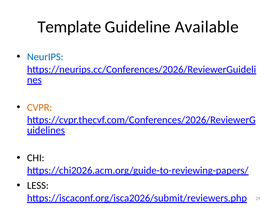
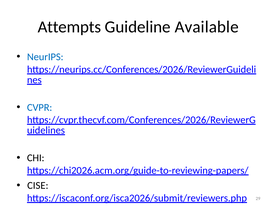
Template: Template -> Attempts (69, 27)
CVPR colour: orange -> blue (40, 107)
LESS: LESS -> CISE (38, 185)
